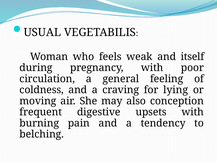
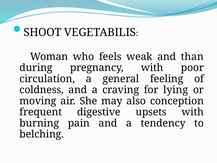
USUAL: USUAL -> SHOOT (42, 32)
itself: itself -> than (192, 57)
